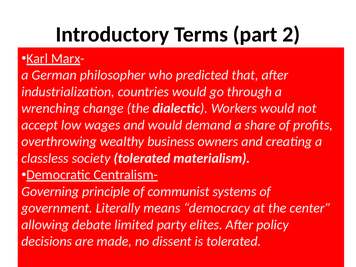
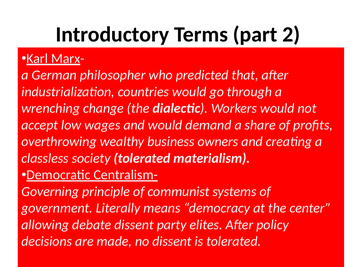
debate limited: limited -> dissent (134, 225)
